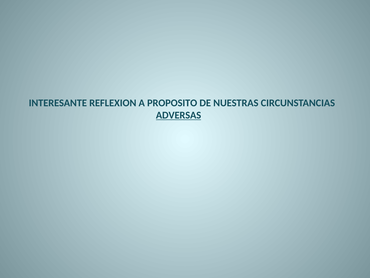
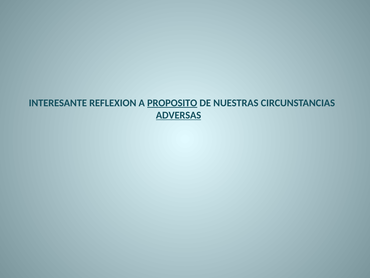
PROPOSITO underline: none -> present (172, 103)
